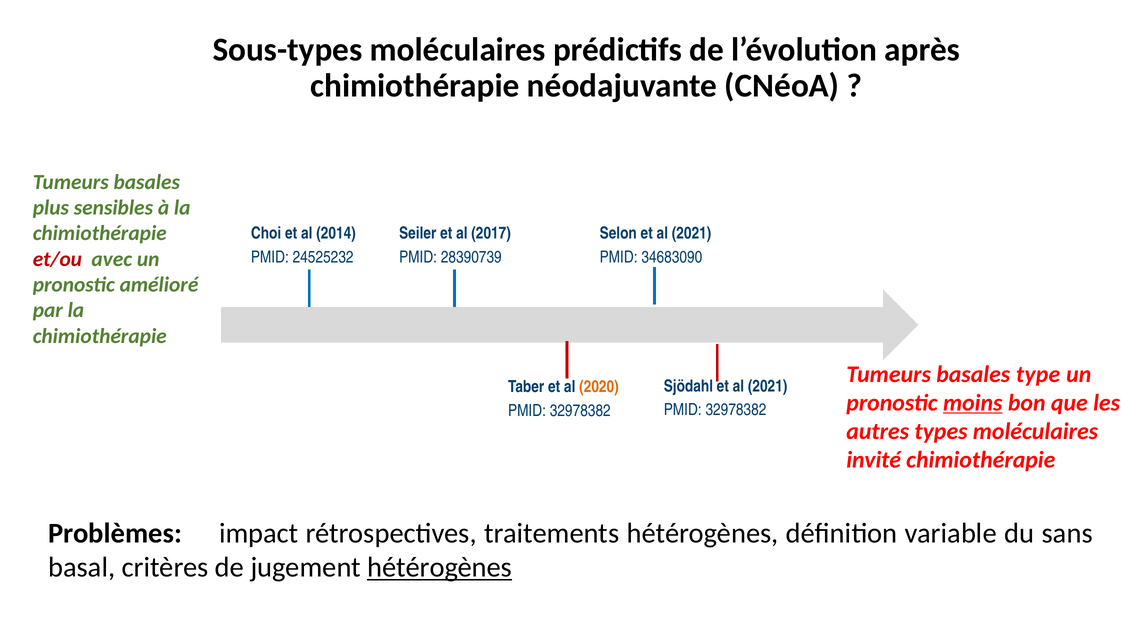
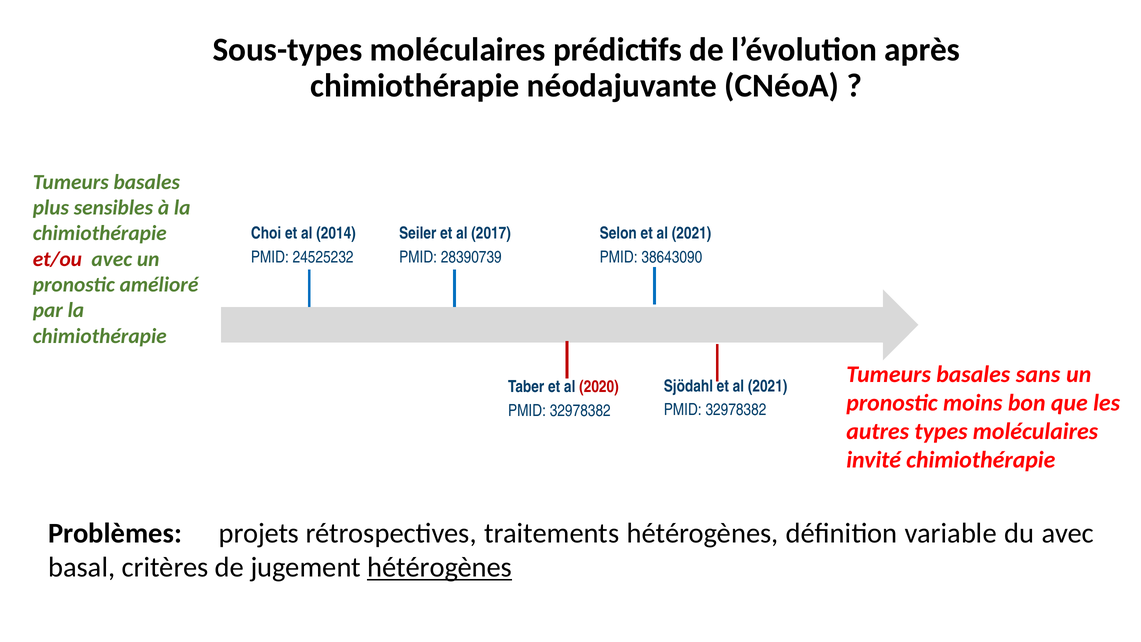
34683090: 34683090 -> 38643090 (672, 257)
type: type -> sans (1038, 374)
2020 colour: orange -> red (599, 387)
moins underline: present -> none (973, 403)
impact: impact -> projets (259, 533)
du sans: sans -> avec (1068, 533)
